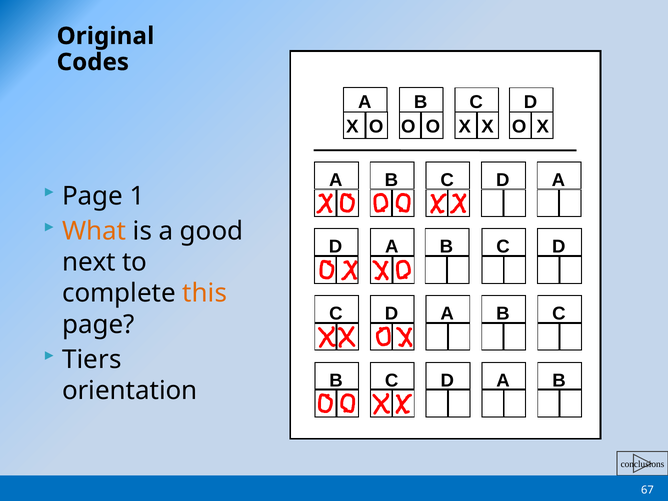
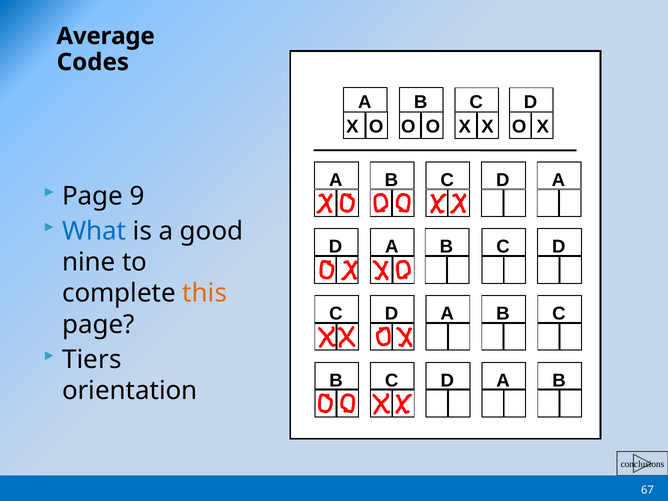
Original: Original -> Average (106, 36)
1: 1 -> 9 (137, 196)
What colour: orange -> blue (94, 231)
next: next -> nine (89, 262)
